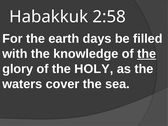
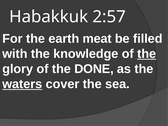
2:58: 2:58 -> 2:57 (109, 17)
days: days -> meat (97, 39)
HOLY: HOLY -> DONE (94, 69)
waters underline: none -> present (22, 84)
